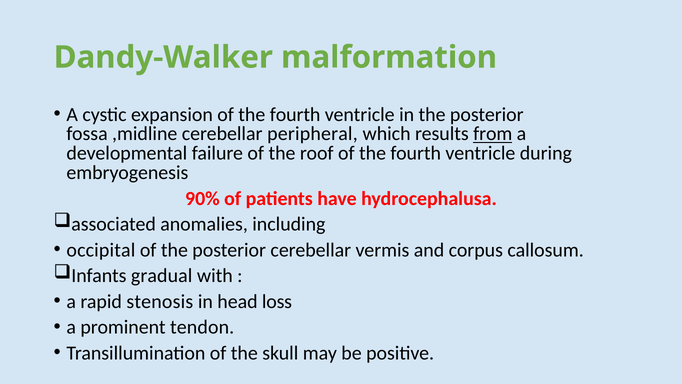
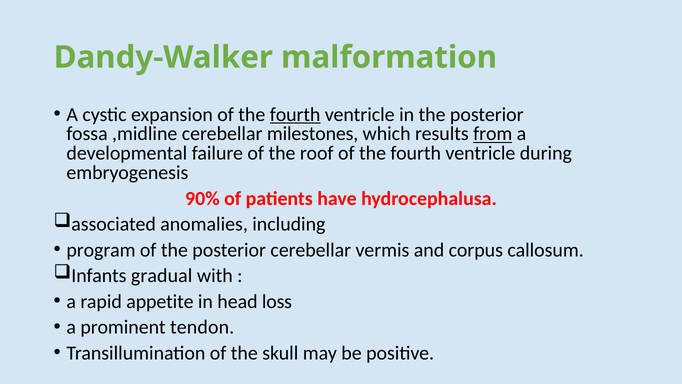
fourth underline: none -> present (295, 114)
peripheral: peripheral -> milestones (313, 134)
occipital: occipital -> program (101, 250)
stenosis: stenosis -> appetite (160, 301)
